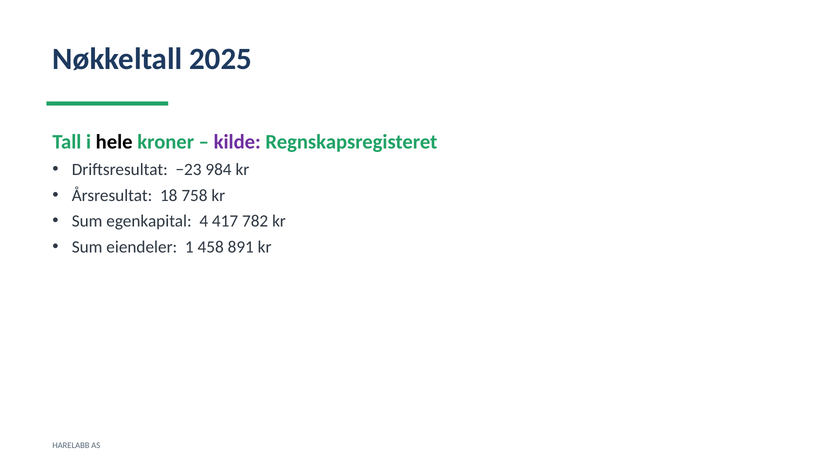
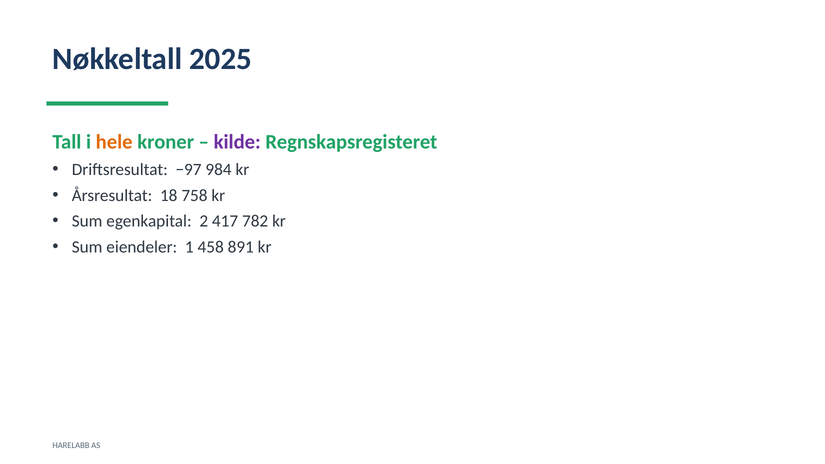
hele colour: black -> orange (114, 142)
−23: −23 -> −97 (189, 170)
4: 4 -> 2 (204, 221)
